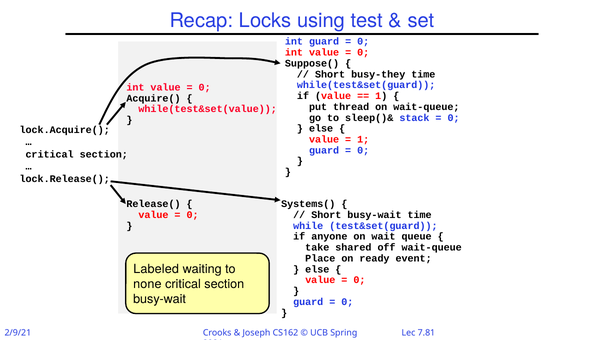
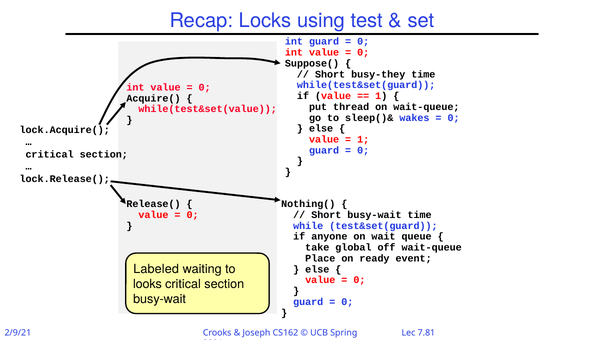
stack: stack -> wakes (414, 118)
Systems(: Systems( -> Nothing( (308, 204)
shared: shared -> global (353, 247)
none: none -> looks (147, 284)
